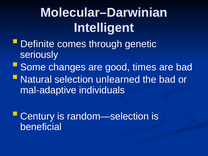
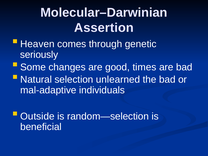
Intelligent: Intelligent -> Assertion (104, 28)
Definite: Definite -> Heaven (37, 44)
Century: Century -> Outside (37, 116)
